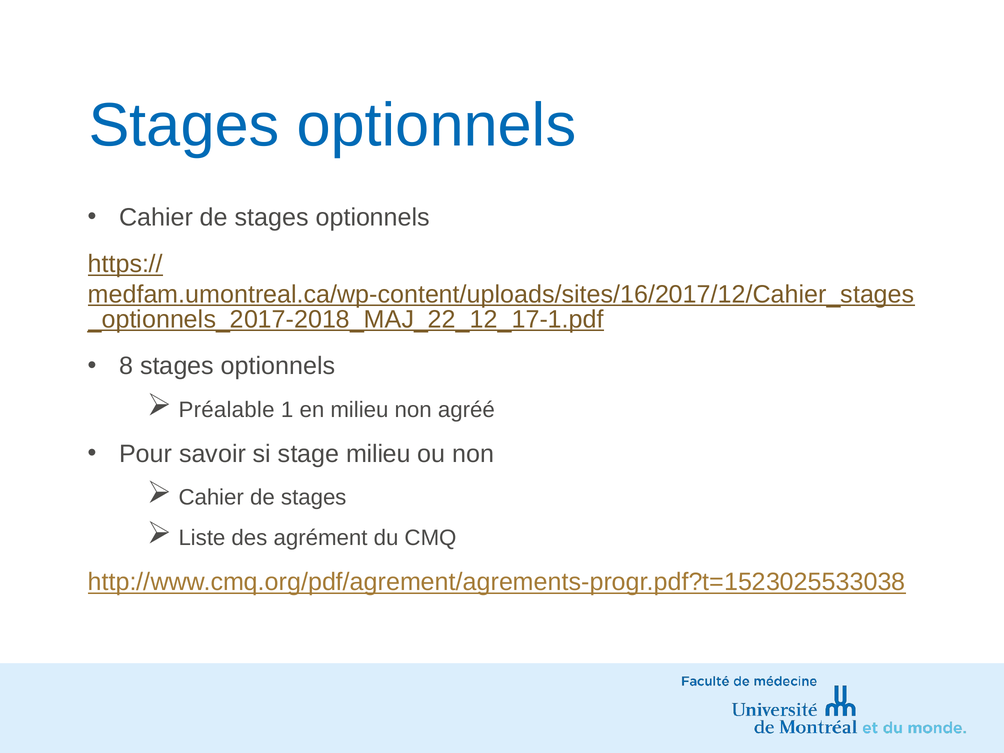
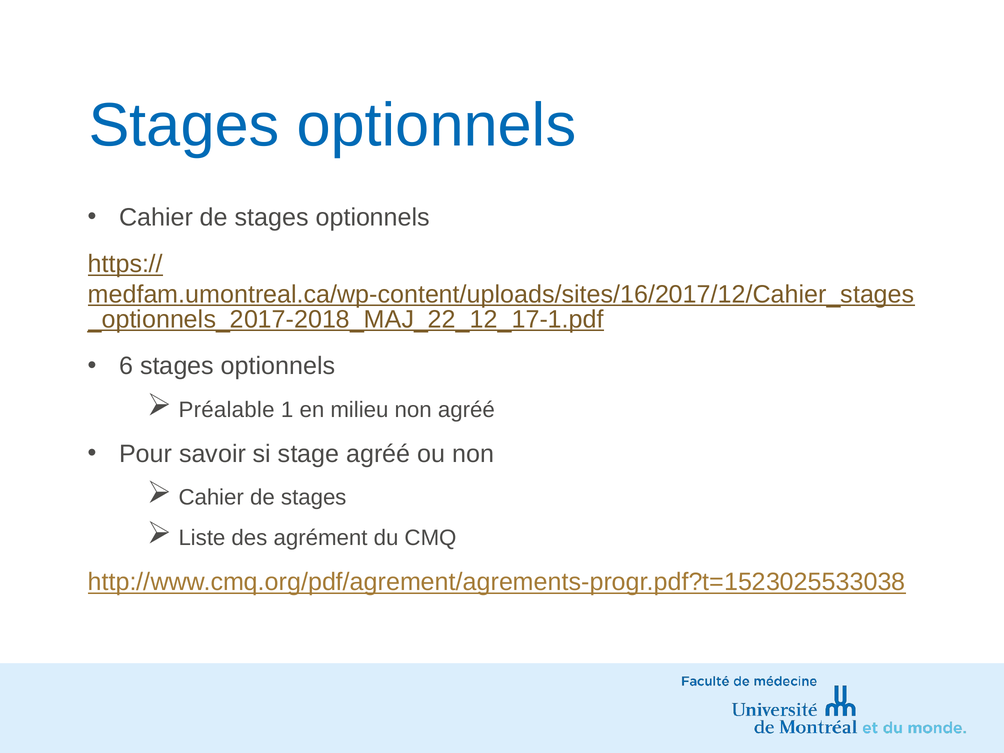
8: 8 -> 6 (126, 366)
stage milieu: milieu -> agréé (378, 454)
